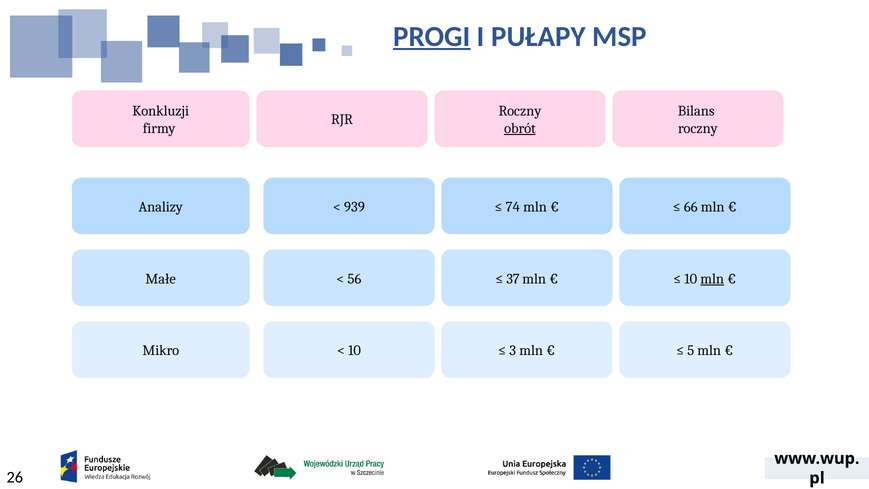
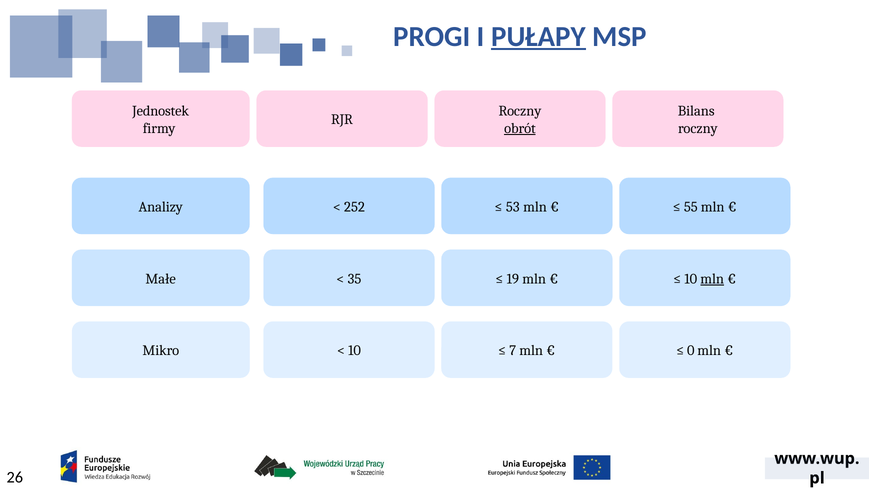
PROGI underline: present -> none (432, 37)
PUŁAPY underline: none -> present (538, 37)
Konkluzji: Konkluzji -> Jednostek (161, 111)
939: 939 -> 252 (354, 207)
74: 74 -> 53 (513, 207)
66: 66 -> 55 (691, 207)
56: 56 -> 35 (354, 279)
37: 37 -> 19 (513, 279)
3: 3 -> 7 (513, 351)
5: 5 -> 0 (691, 351)
